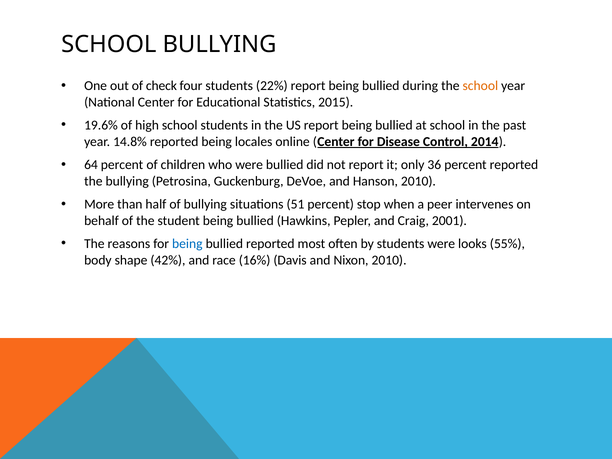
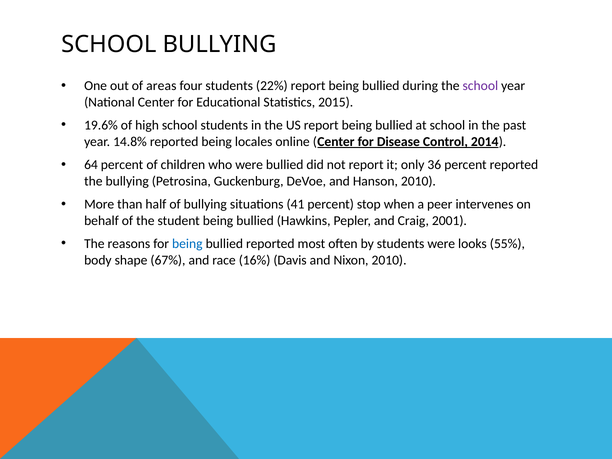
check: check -> areas (161, 86)
school colour: orange -> purple (480, 86)
51: 51 -> 41 (295, 204)
42%: 42% -> 67% (168, 260)
